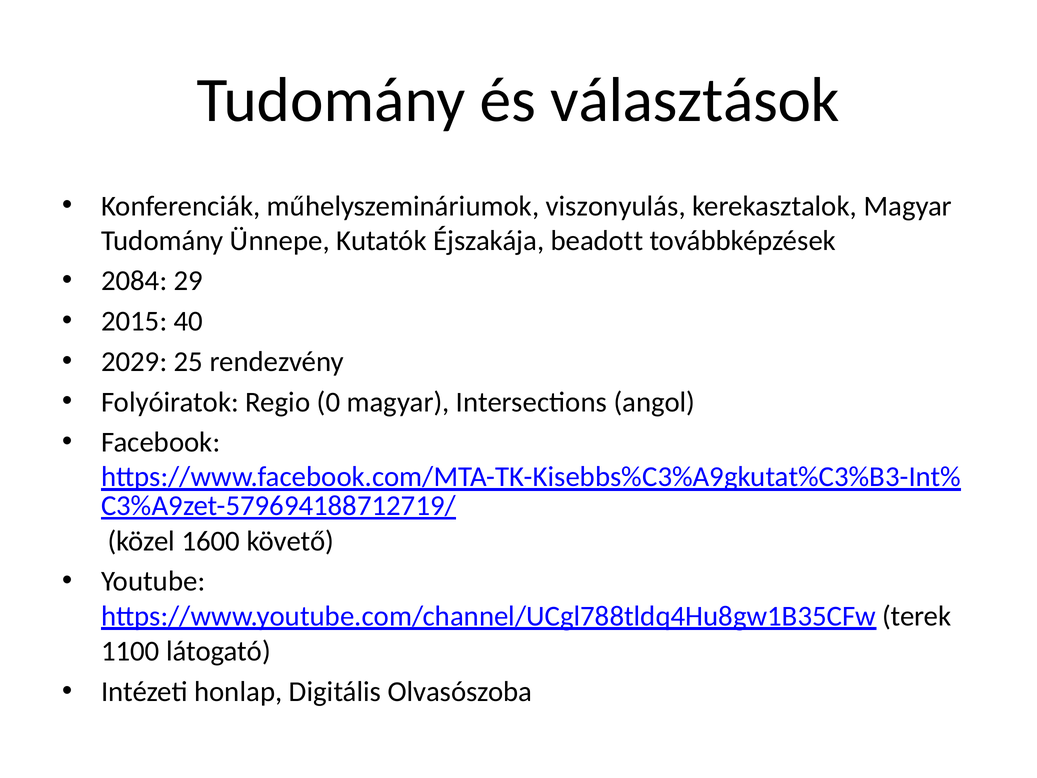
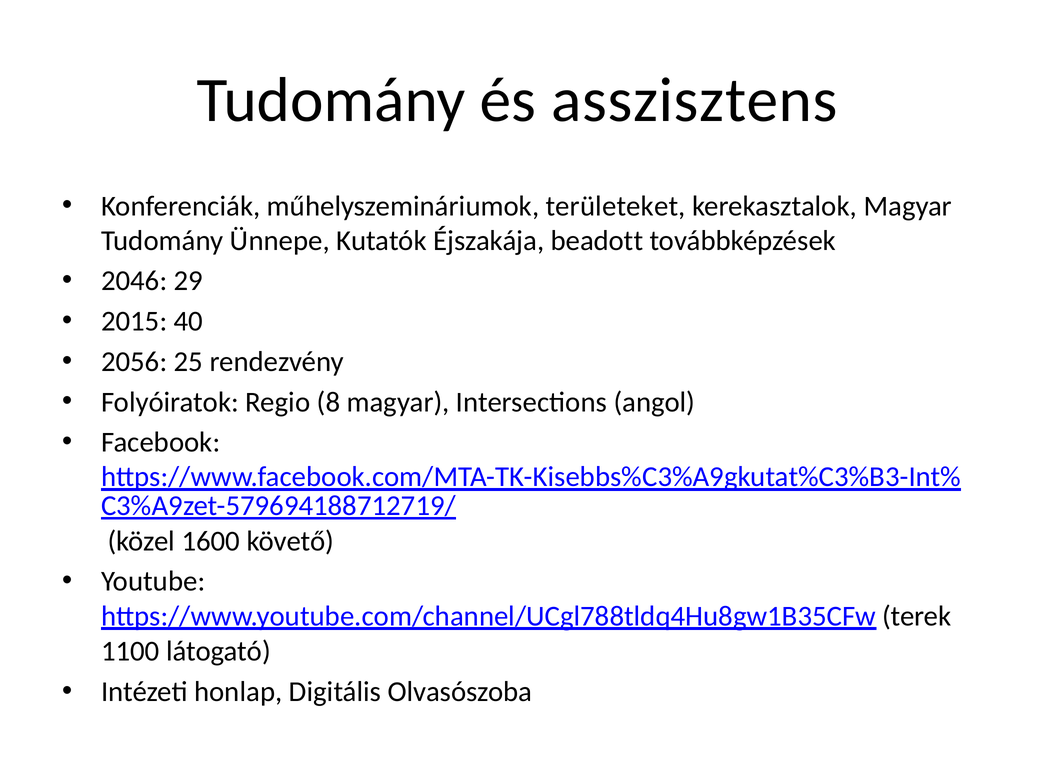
választások: választások -> asszisztens (694, 100)
viszonyulás: viszonyulás -> területeket (616, 206)
2084: 2084 -> 2046 (134, 281)
2029: 2029 -> 2056 (134, 362)
0: 0 -> 8 (328, 402)
